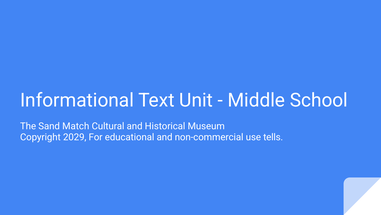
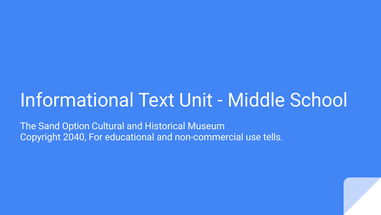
Match: Match -> Option (76, 126)
2029: 2029 -> 2040 (75, 137)
